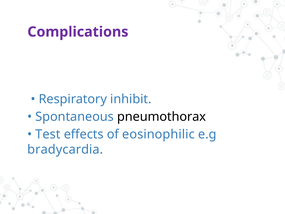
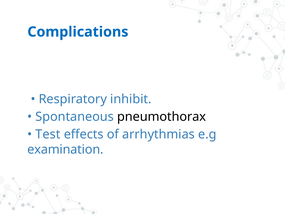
Complications colour: purple -> blue (78, 32)
eosinophilic: eosinophilic -> arrhythmias (158, 134)
bradycardia: bradycardia -> examination (65, 149)
